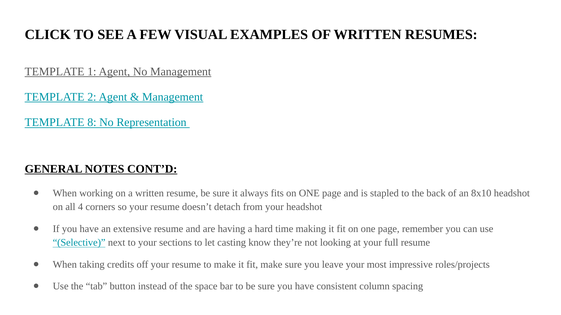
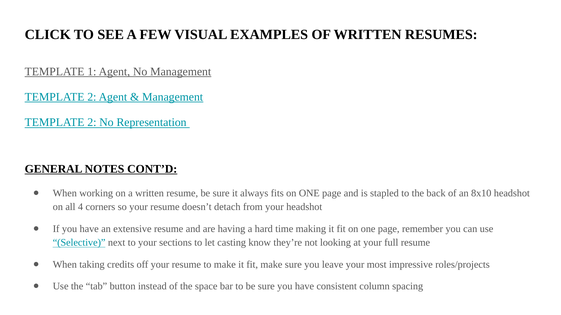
8: 8 -> 2 (92, 123)
